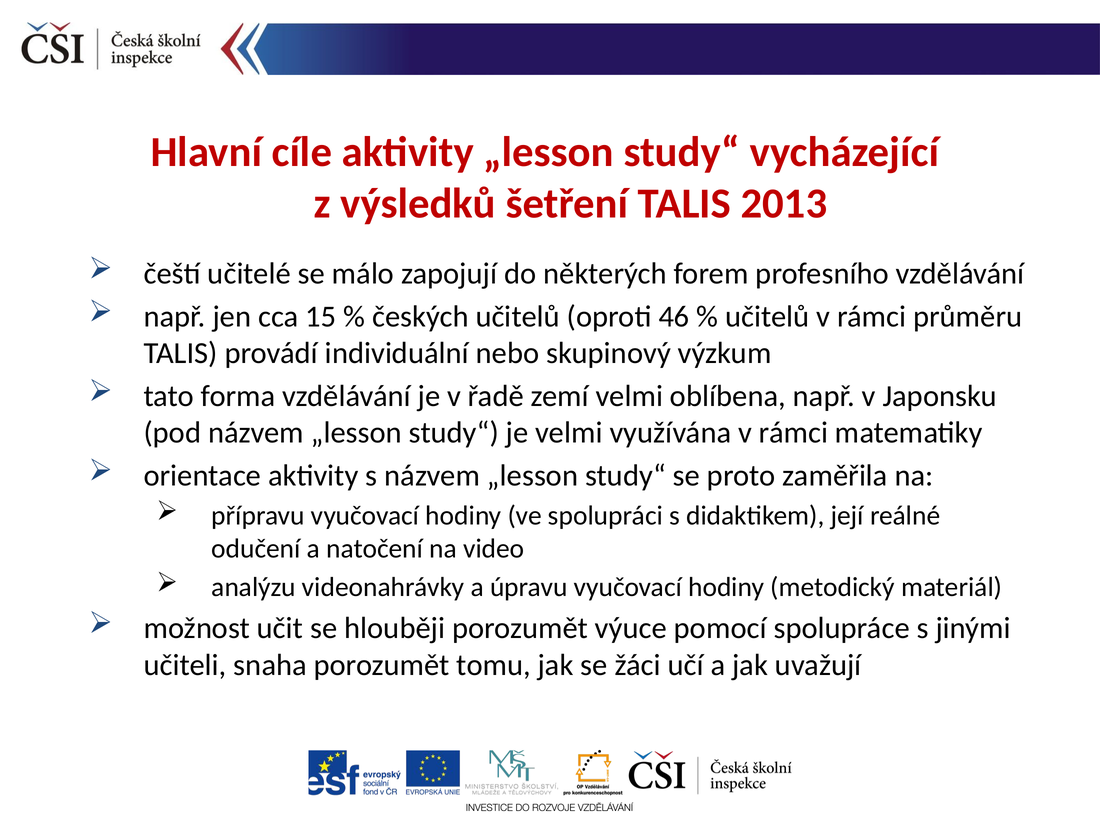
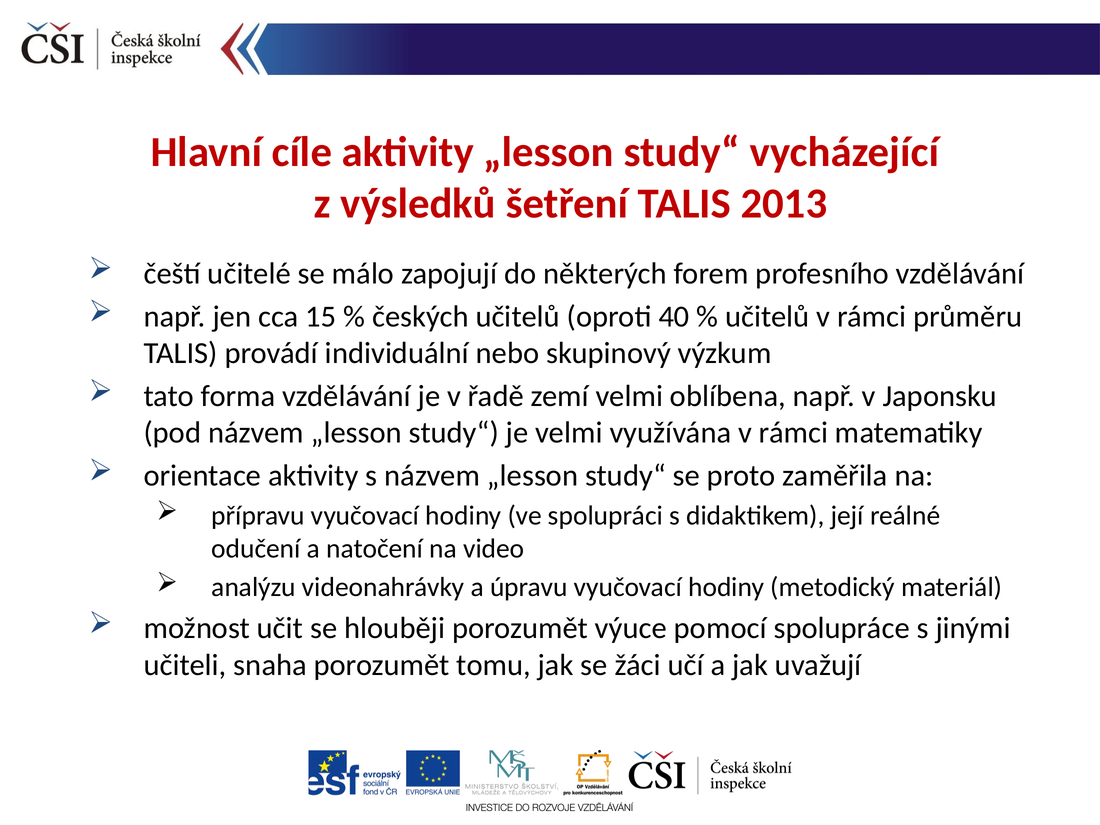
46: 46 -> 40 (674, 317)
